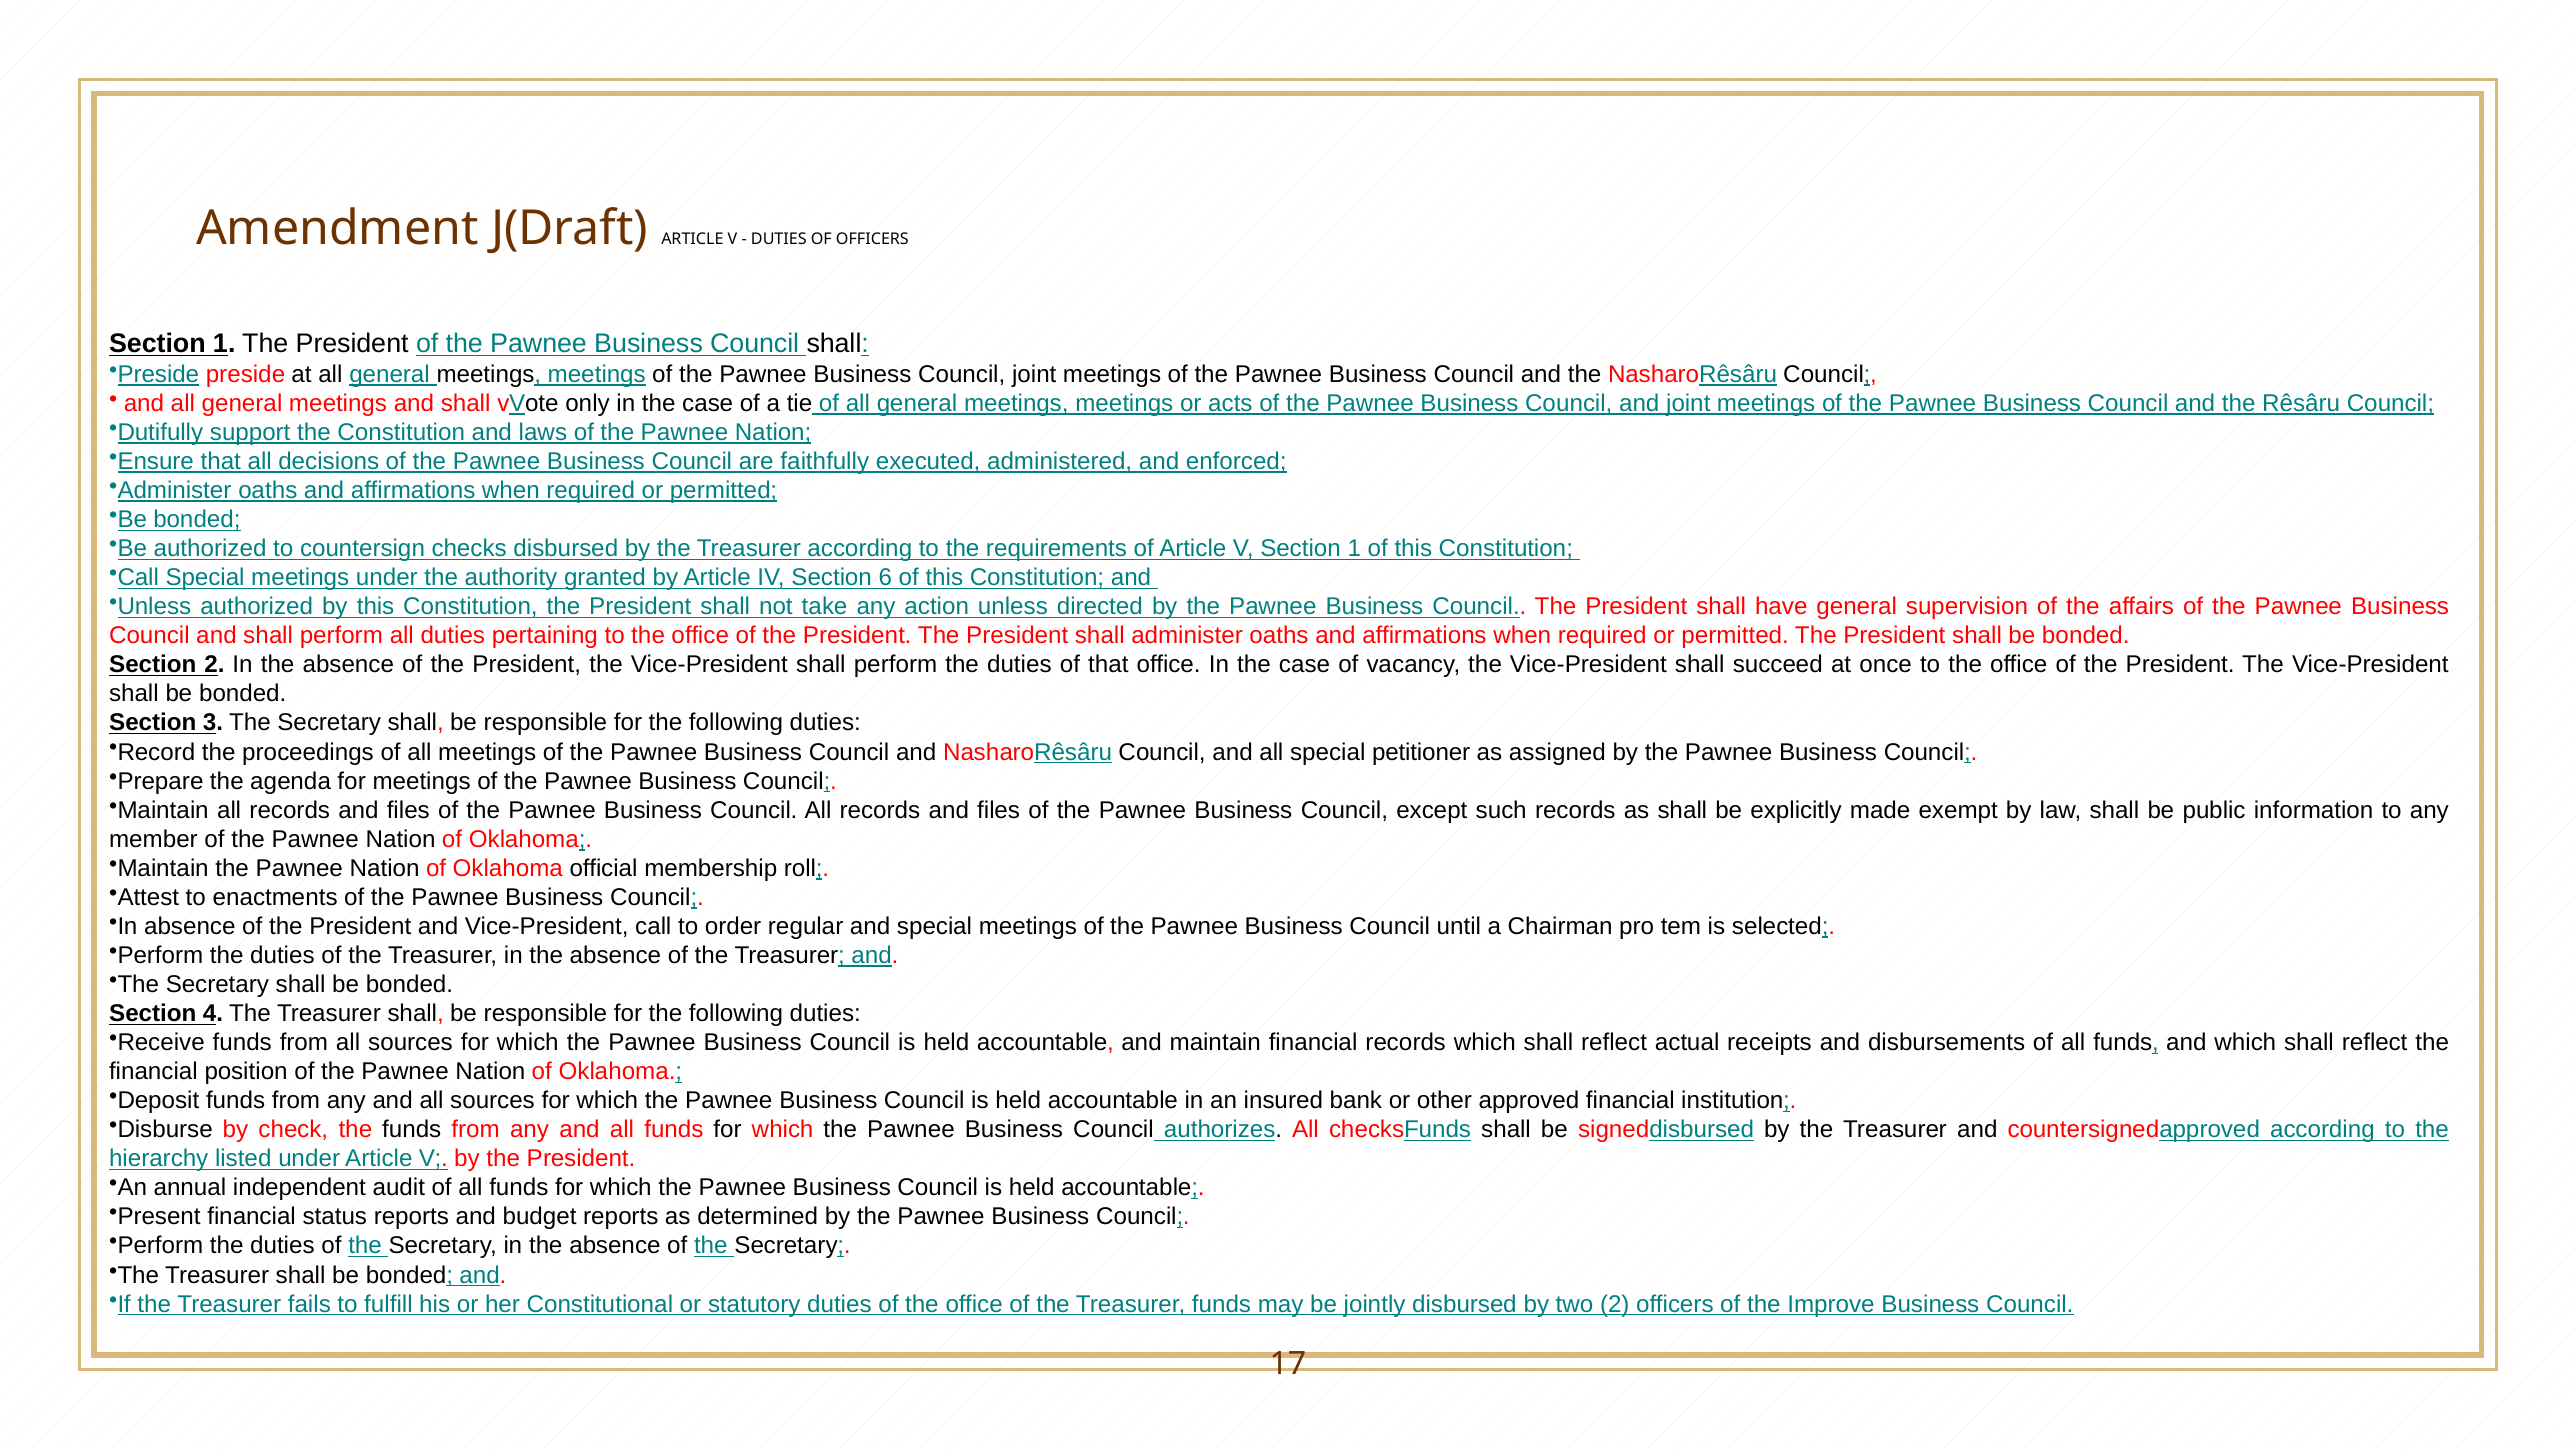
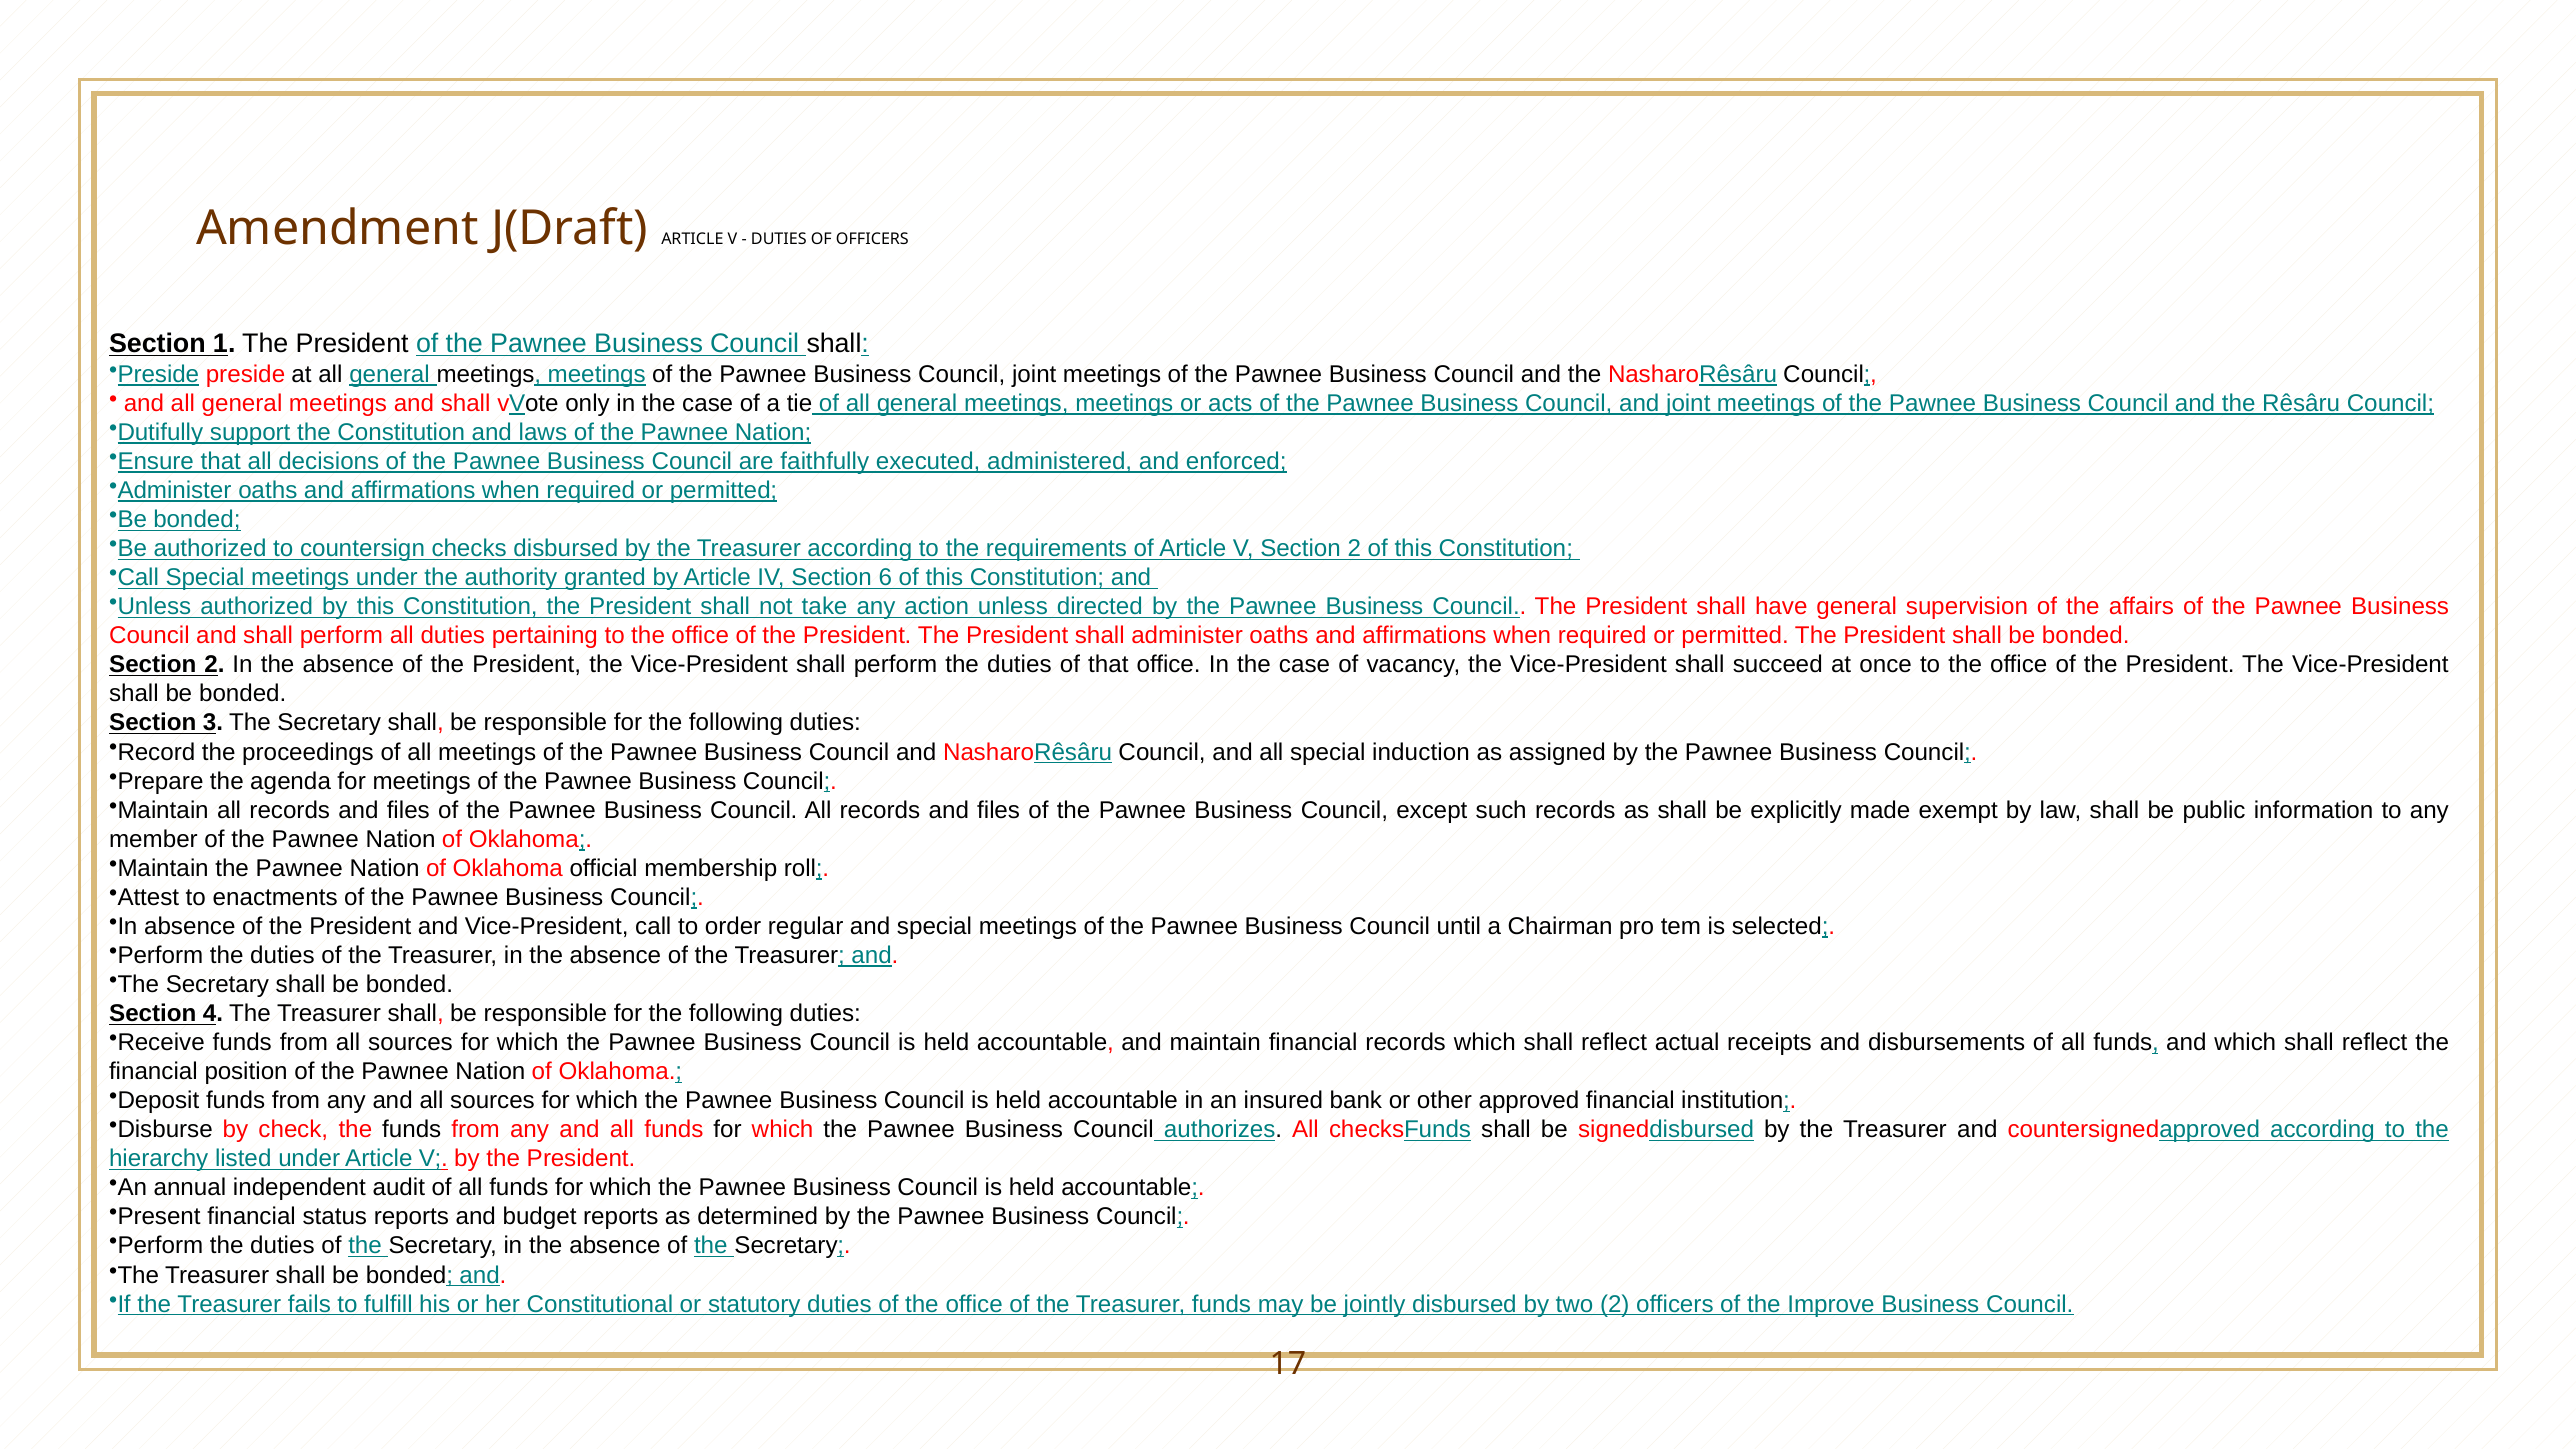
V Section 1: 1 -> 2 (1354, 549)
petitioner: petitioner -> induction (1421, 752)
